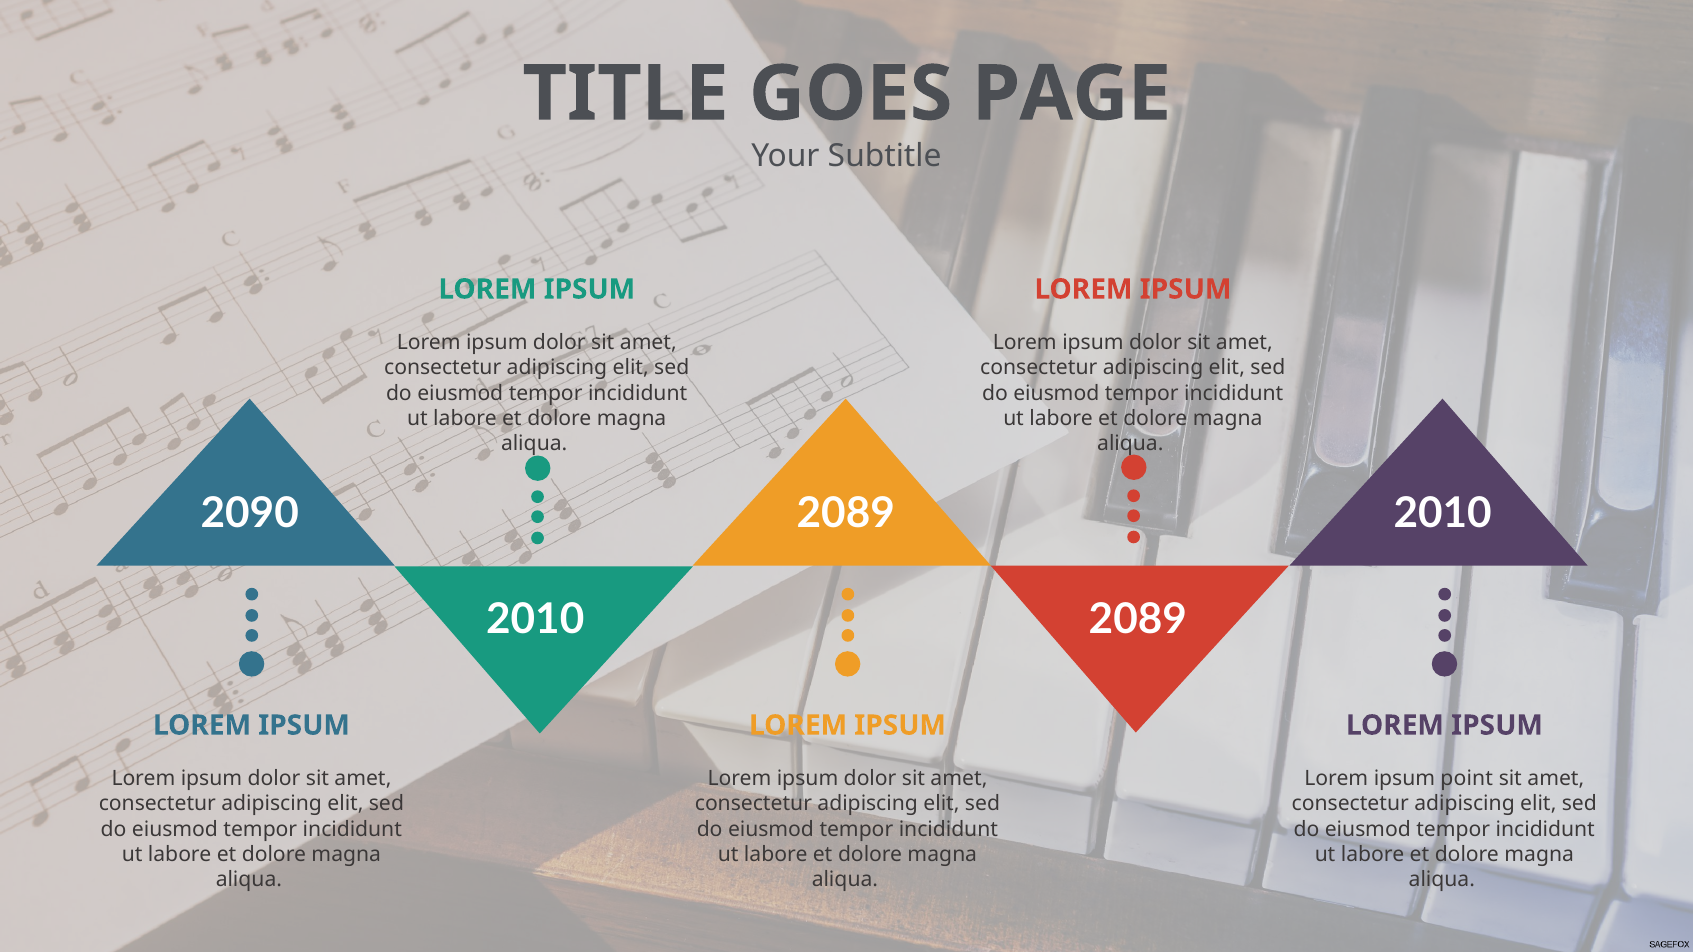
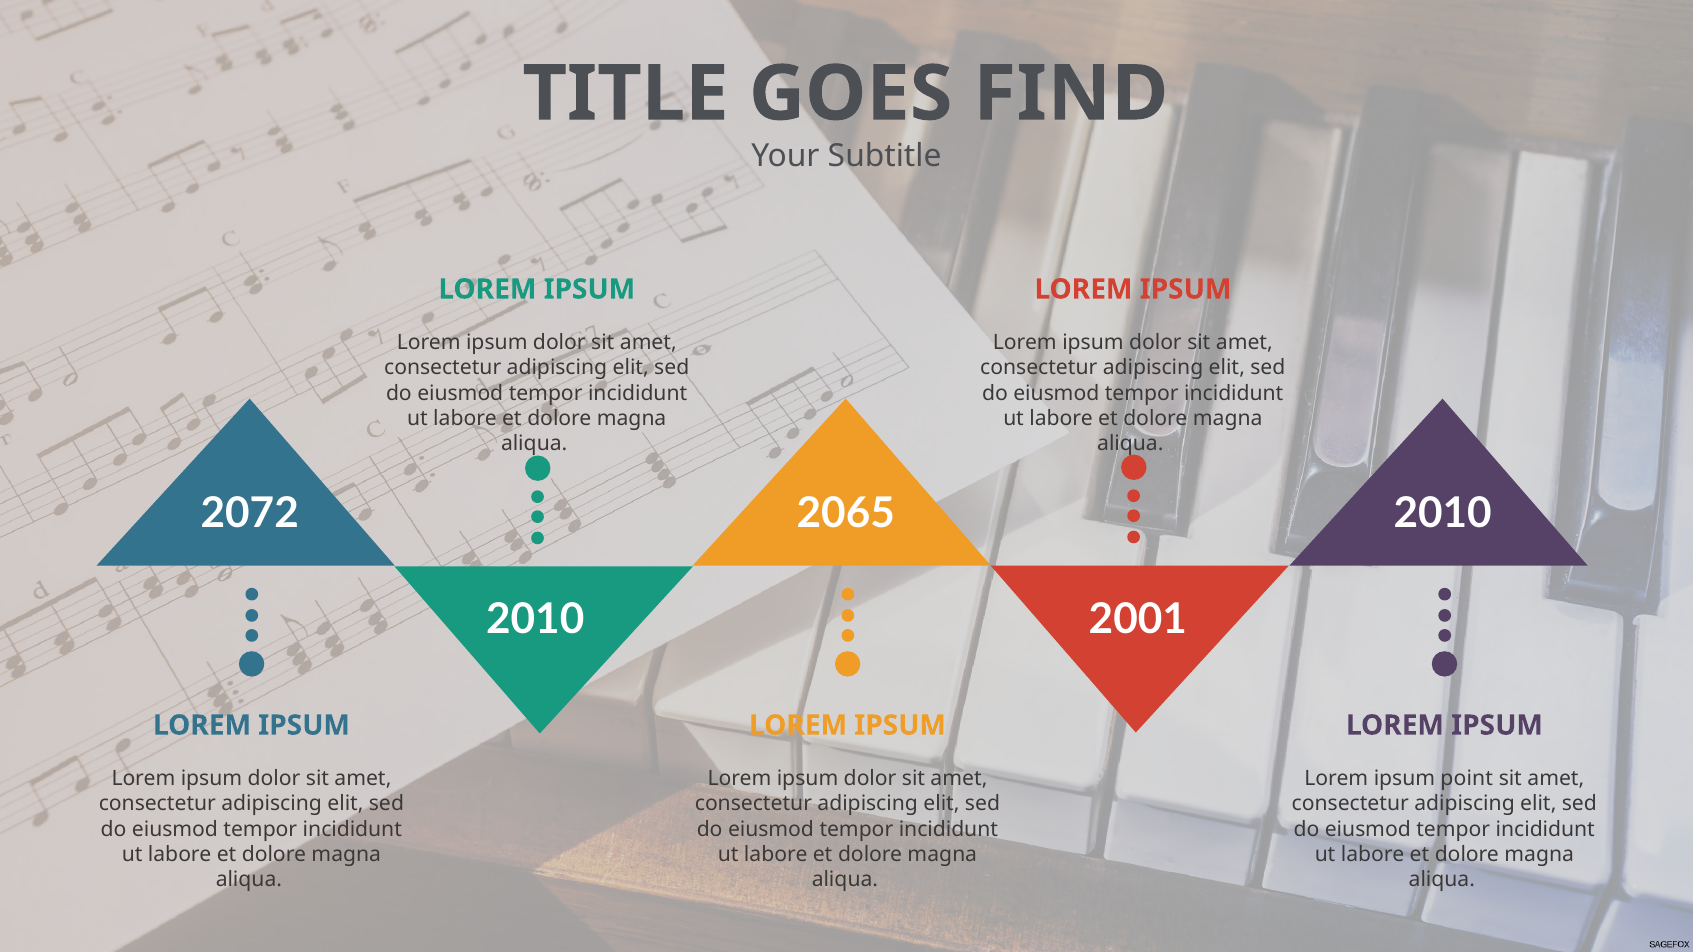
PAGE: PAGE -> FIND (1071, 94)
2090: 2090 -> 2072 (250, 514)
2089: 2089 -> 2065 (846, 514)
2089: 2089 -> 2001 (1138, 620)
